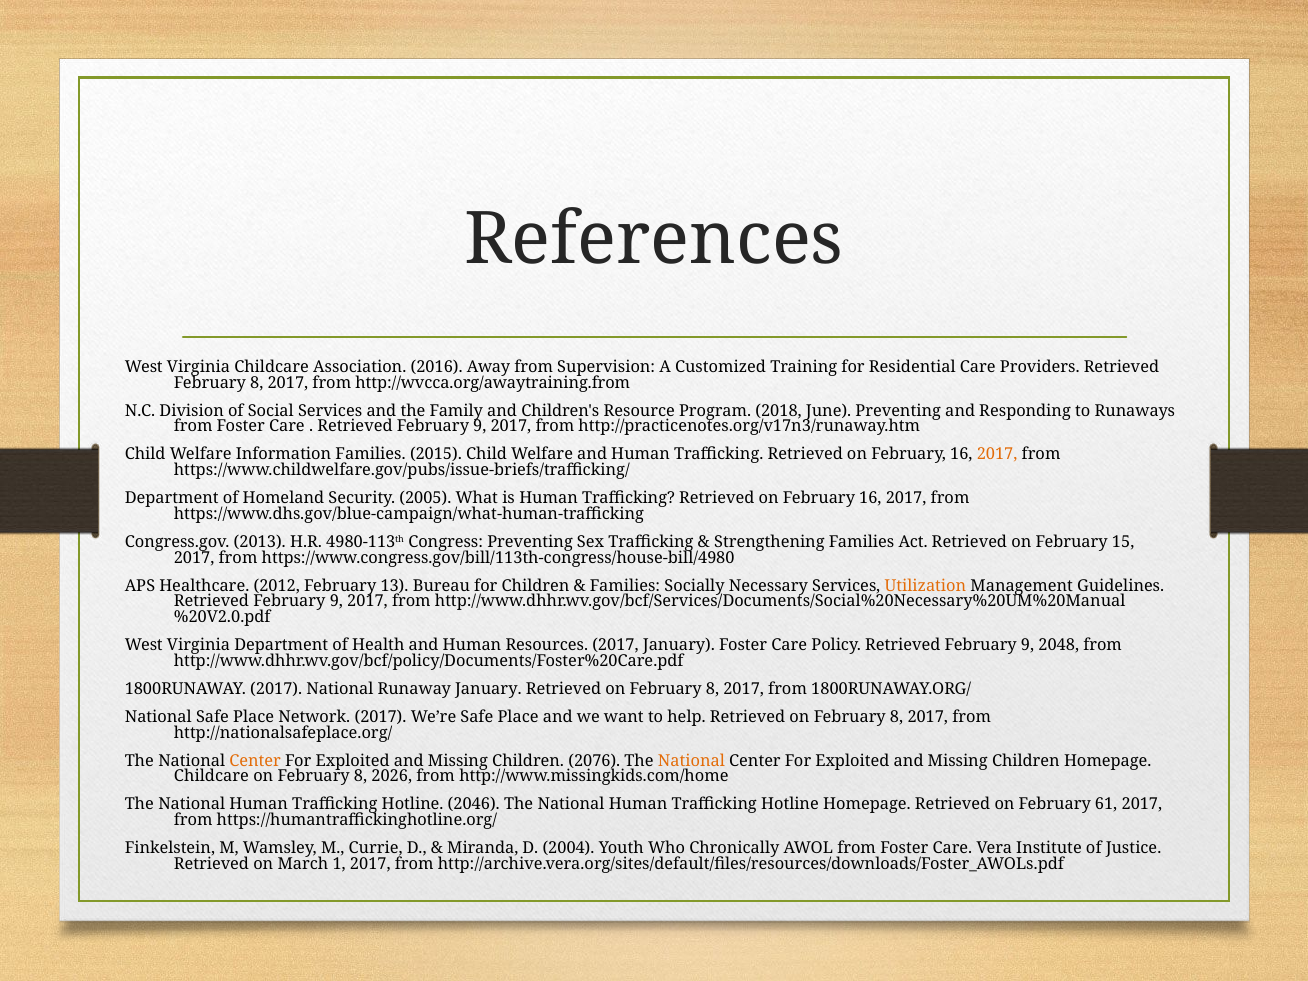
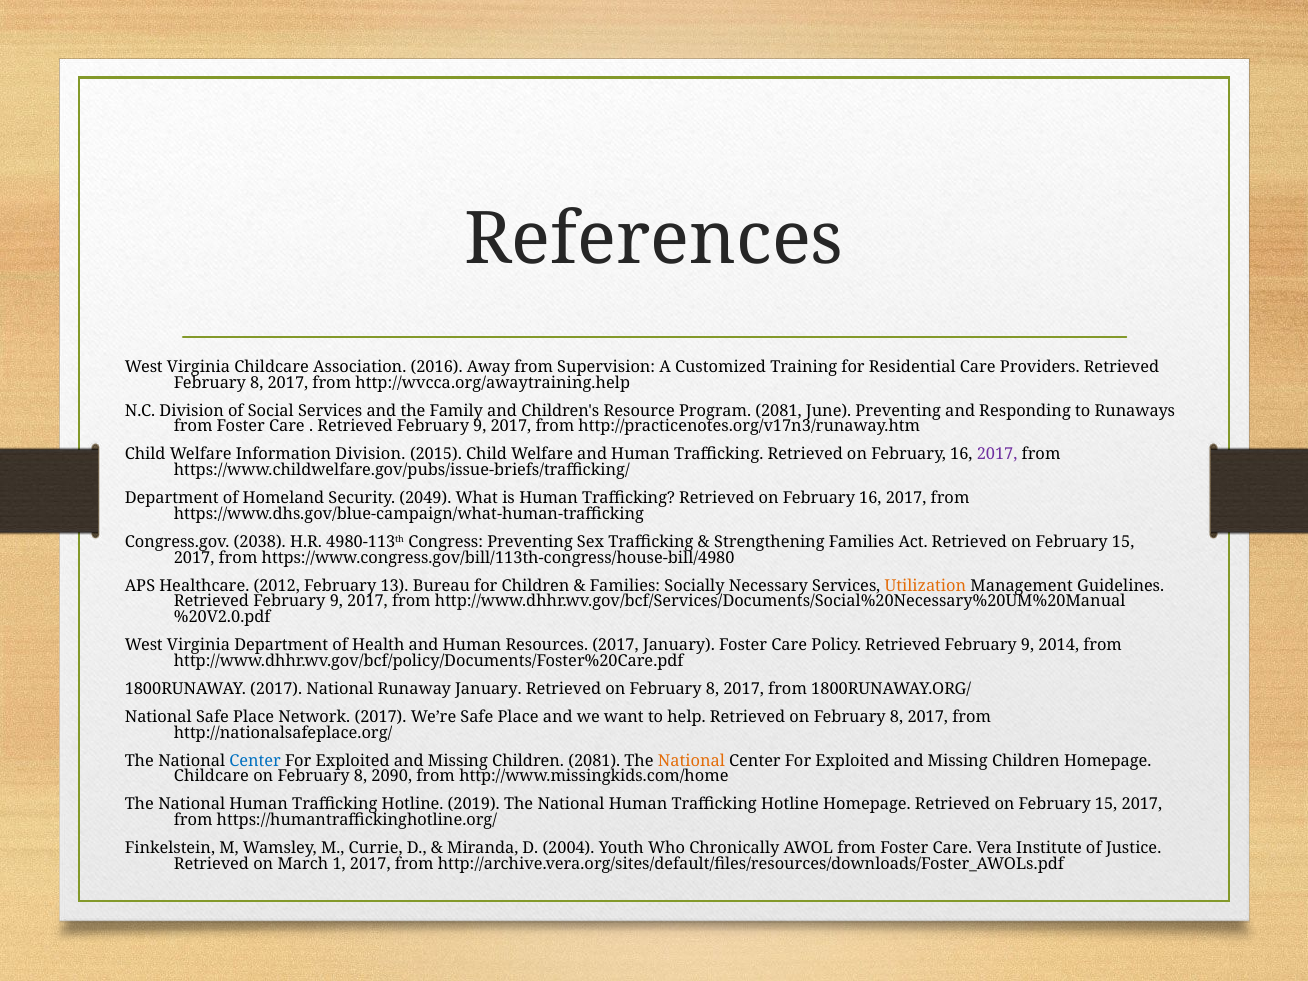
http://wvcca.org/awaytraining.from: http://wvcca.org/awaytraining.from -> http://wvcca.org/awaytraining.help (493, 383)
Program 2018: 2018 -> 2081 (779, 411)
Information Families: Families -> Division (370, 455)
2017 colour: orange -> purple (997, 455)
2005: 2005 -> 2049 (425, 498)
2013: 2013 -> 2038 (260, 542)
2048: 2048 -> 2014 (1059, 645)
Center colour: orange -> blue (255, 761)
Children 2076: 2076 -> 2081 (594, 761)
2026: 2026 -> 2090 (392, 776)
2046: 2046 -> 2019 (474, 804)
61: 61 -> 15 (1106, 804)
